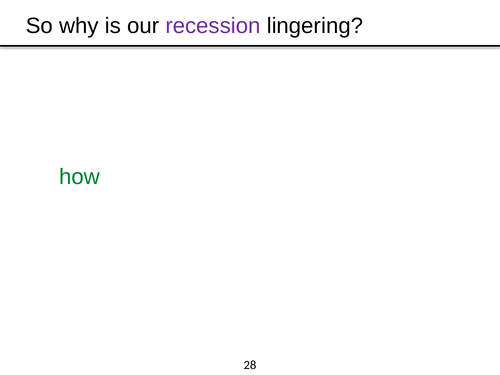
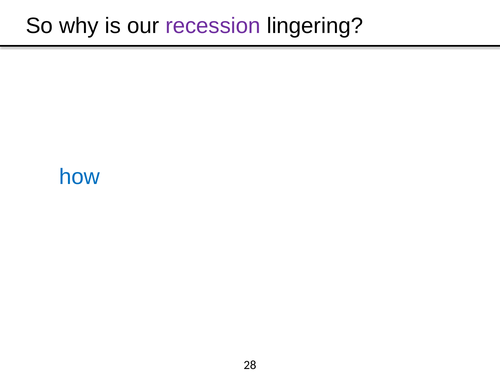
how colour: green -> blue (79, 177)
